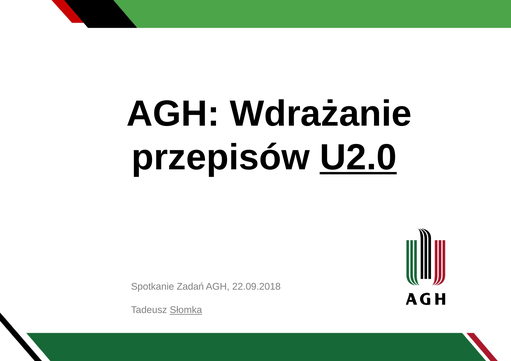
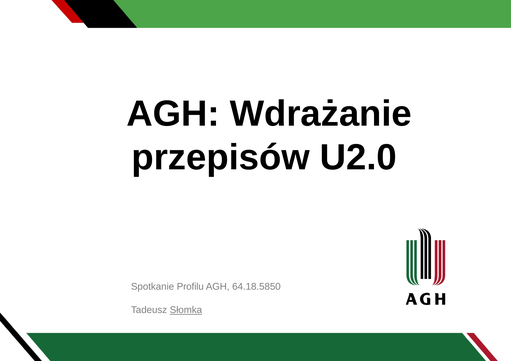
U2.0 underline: present -> none (358, 158)
Zadań: Zadań -> Profilu (190, 287)
22.09.2018: 22.09.2018 -> 64.18.5850 (256, 287)
